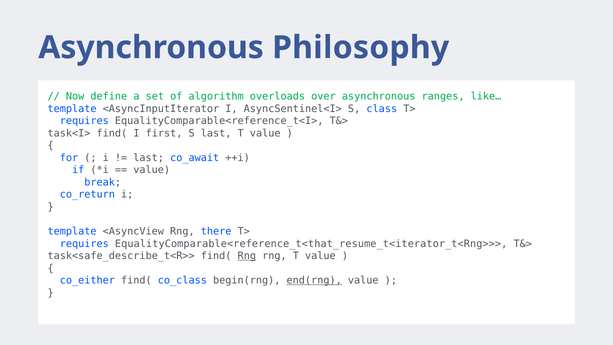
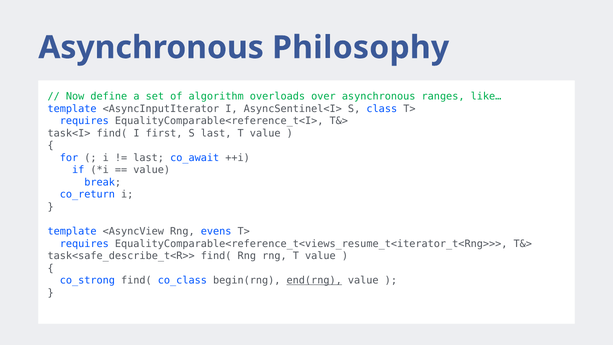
there: there -> evens (216, 231)
EqualityComparable<reference_t<that_resume_t<iterator_t<Rng>>>: EqualityComparable<reference_t<that_resume_t<iterator_t<Rng>>> -> EqualityComparable<reference_t<views_resume_t<iterator_t<Rng>>> (311, 244)
Rng underline: present -> none (247, 256)
co_either: co_either -> co_strong (87, 280)
